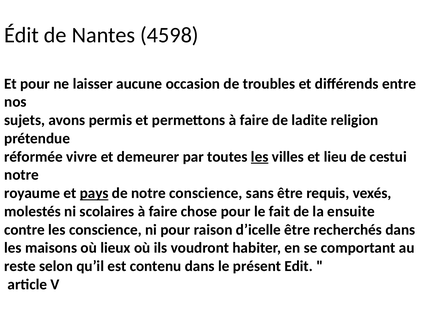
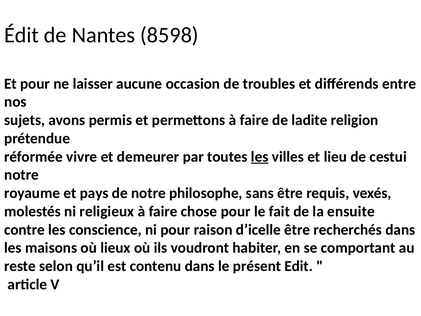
4598: 4598 -> 8598 (169, 35)
pays underline: present -> none (94, 193)
notre conscience: conscience -> philosophe (206, 193)
scolaires: scolaires -> religieux (107, 211)
